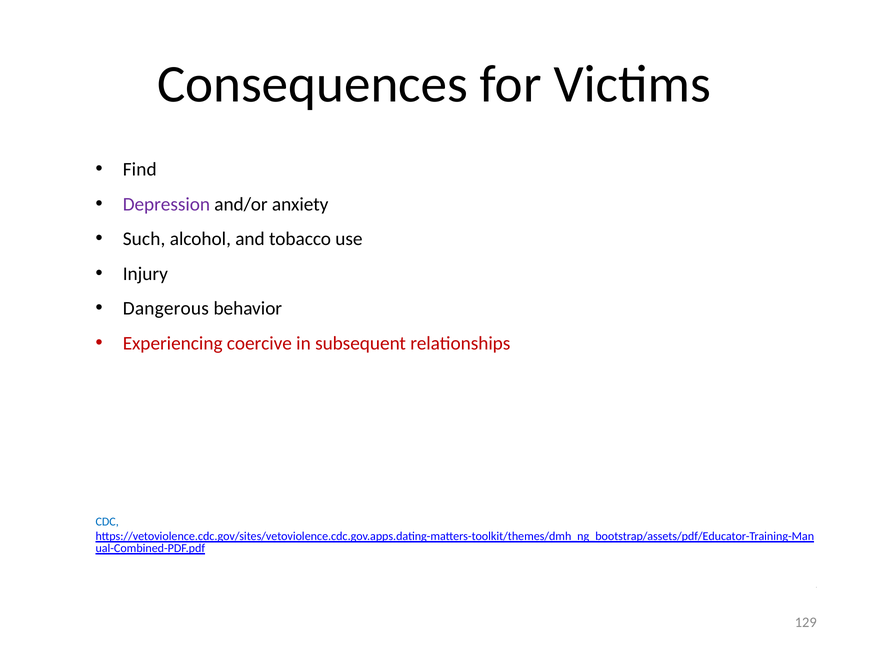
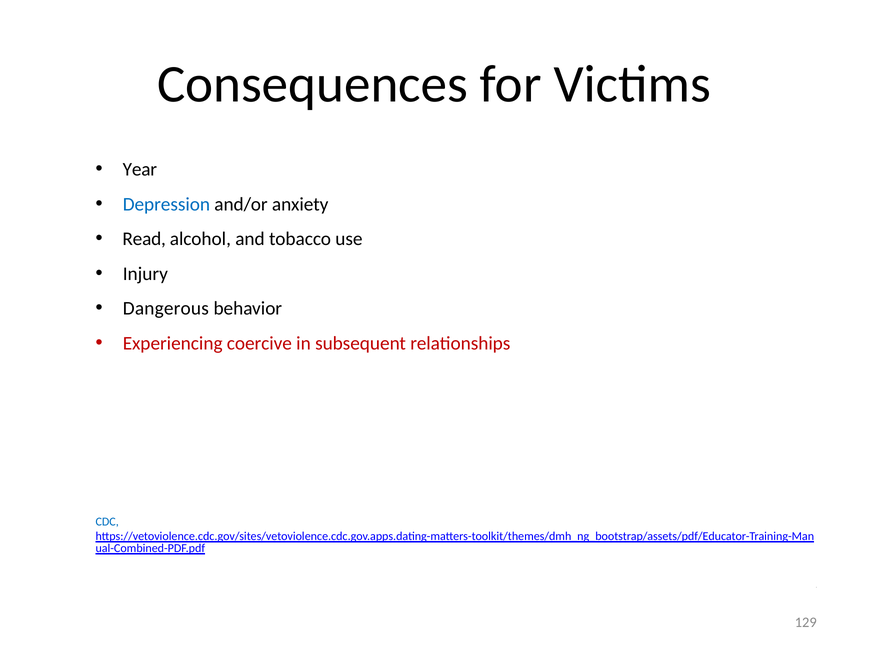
Find: Find -> Year (140, 169)
Depression colour: purple -> blue (166, 204)
Such: Such -> Read (144, 239)
